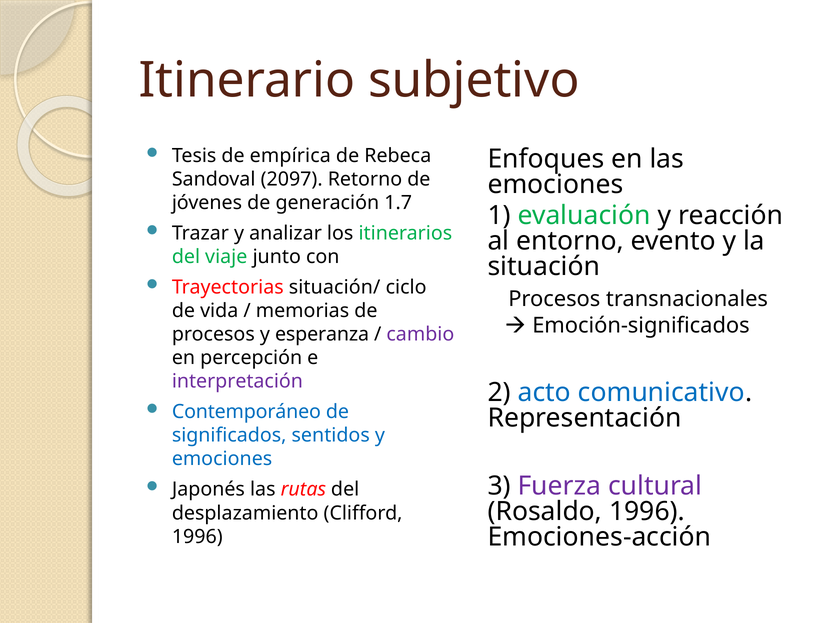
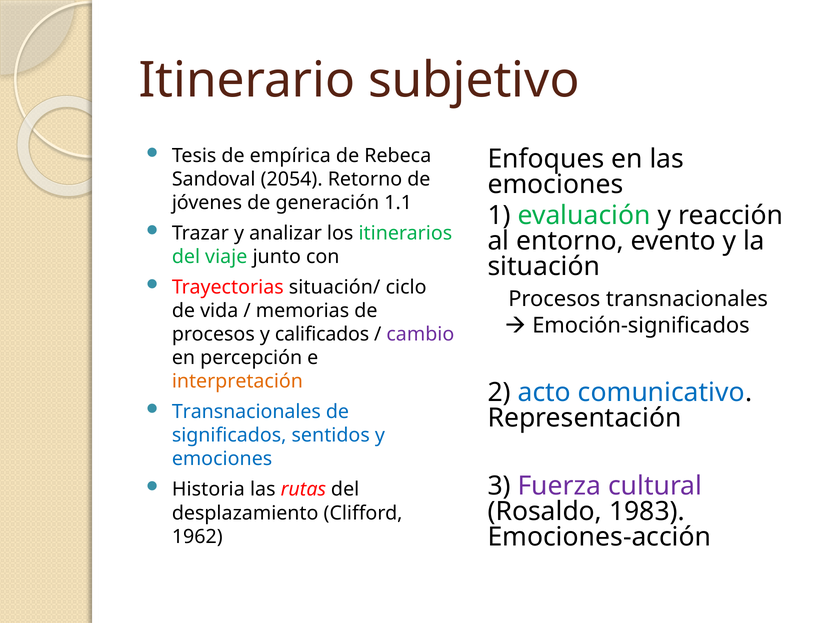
2097: 2097 -> 2054 (292, 179)
1.7: 1.7 -> 1.1 (398, 203)
esperanza: esperanza -> calificados (322, 334)
interpretación colour: purple -> orange (237, 382)
Contemporáneo: Contemporáneo -> Transnacionales (246, 412)
Japonés: Japonés -> Historia (208, 490)
Rosaldo 1996: 1996 -> 1983 (647, 512)
1996: 1996 -> 1962 (197, 537)
